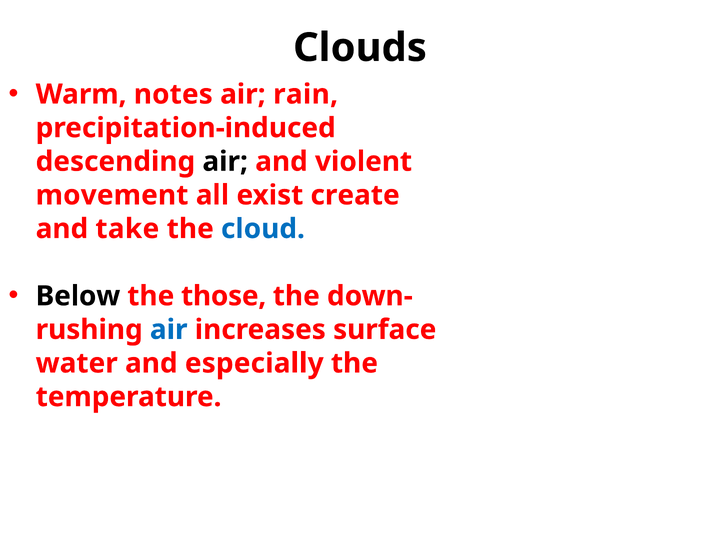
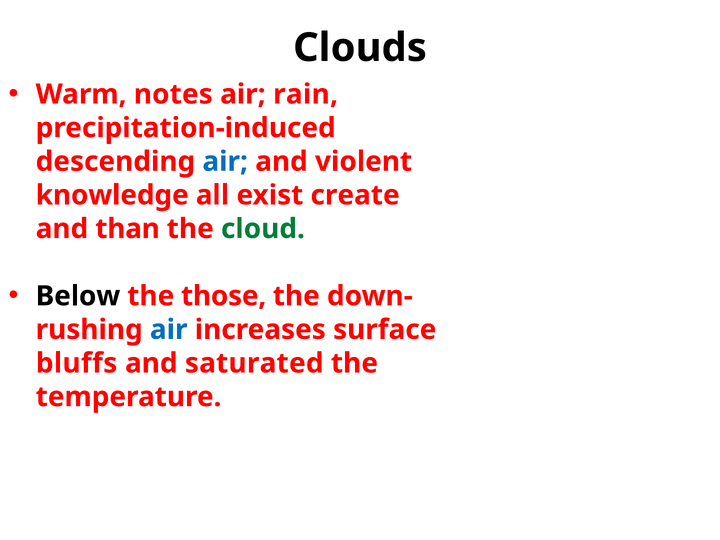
air colour: black -> blue (225, 162)
movement: movement -> knowledge (112, 195)
take: take -> than (128, 229)
cloud colour: blue -> green (263, 229)
water: water -> bluffs (77, 363)
especially: especially -> saturated (254, 363)
